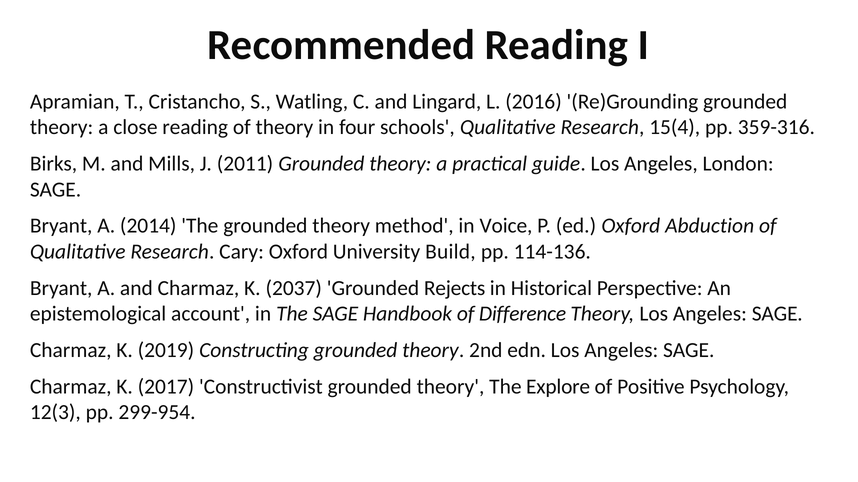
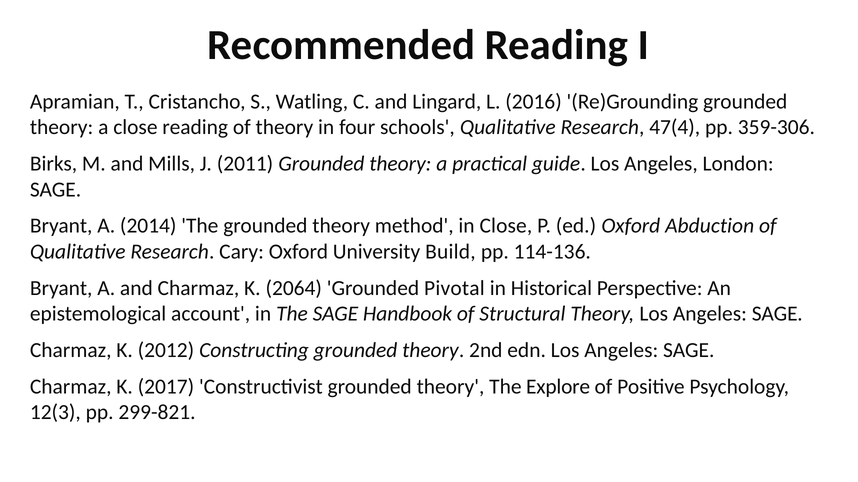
15(4: 15(4 -> 47(4 (675, 127)
359-316: 359-316 -> 359-306 (776, 127)
in Voice: Voice -> Close (506, 226)
2037: 2037 -> 2064 (294, 288)
Rejects: Rejects -> Pivotal (454, 288)
Difference: Difference -> Structural (522, 314)
2019: 2019 -> 2012 (166, 351)
299-954: 299-954 -> 299-821 (157, 413)
